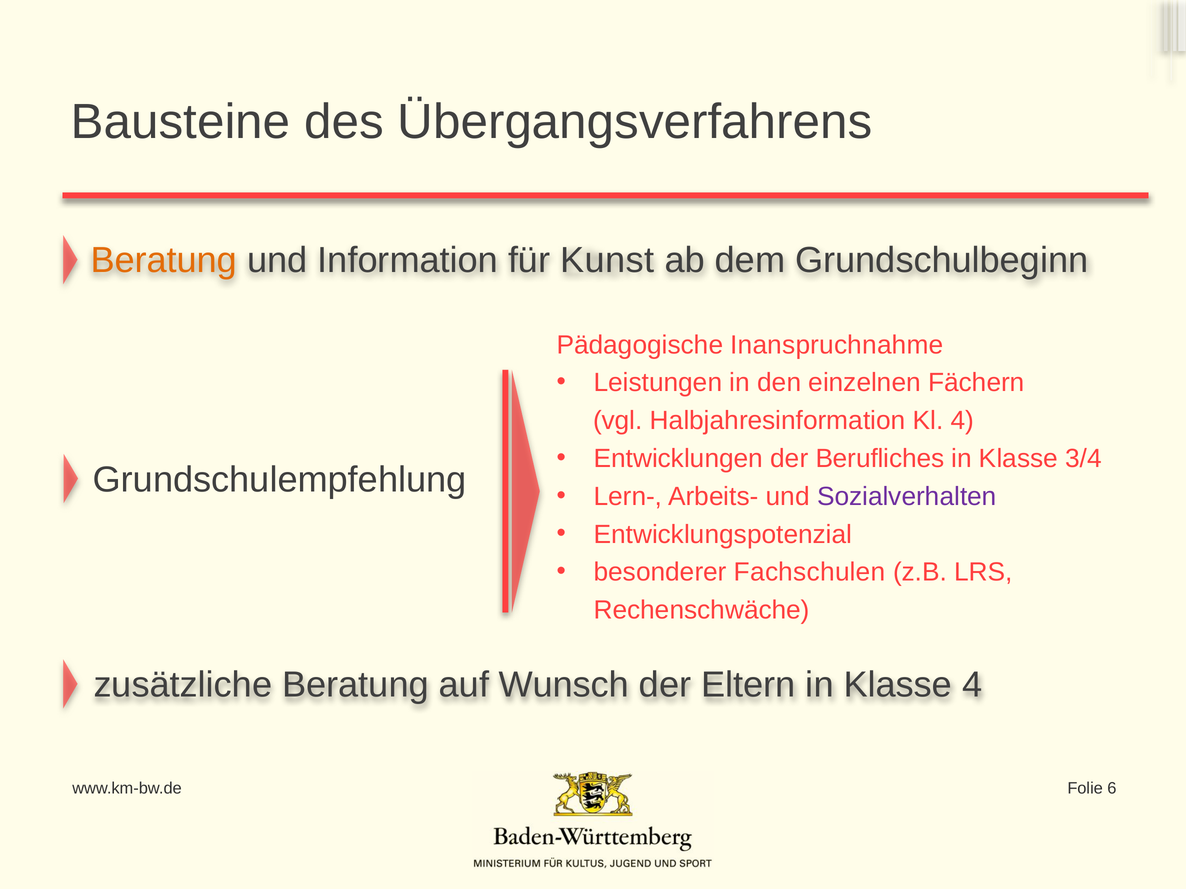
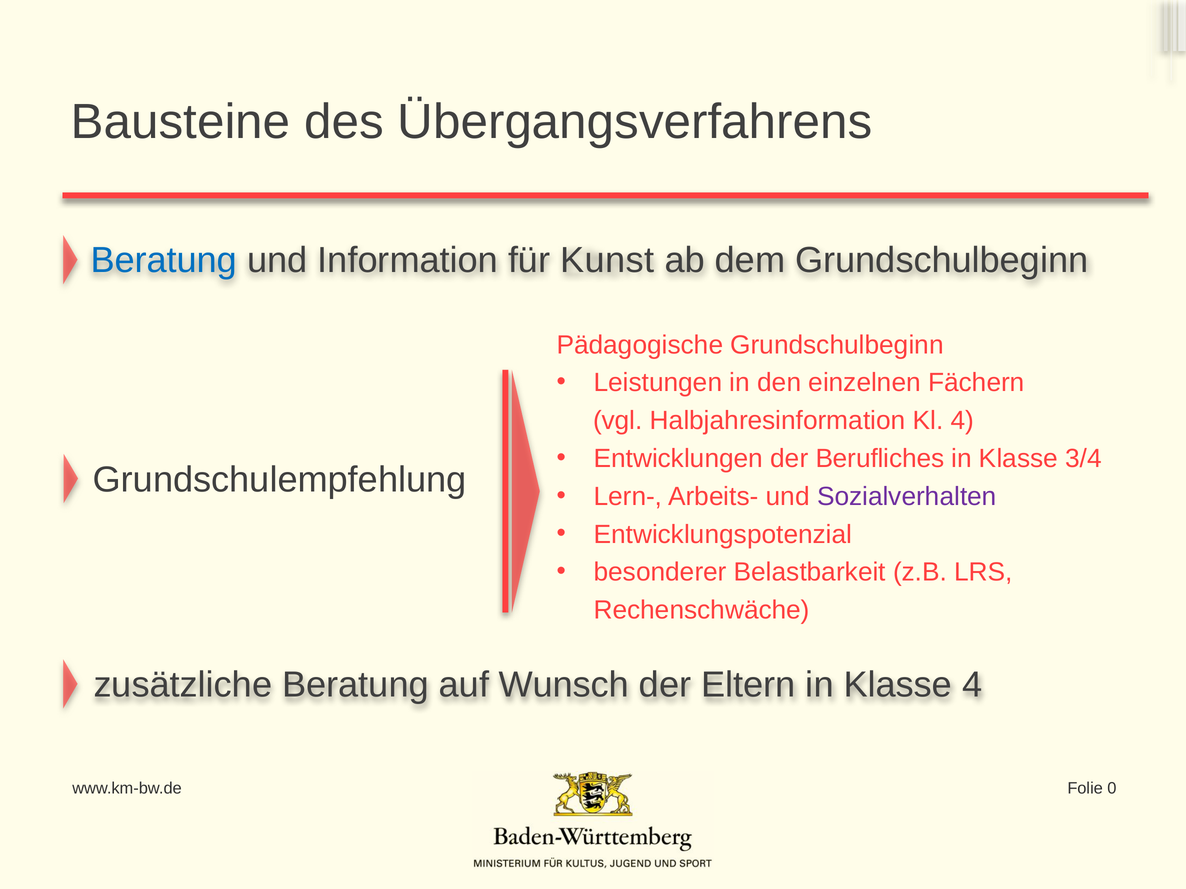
Beratung colour: orange -> blue (164, 260)
Pädagogische Inanspruchnahme: Inanspruchnahme -> Grundschulbeginn (837, 345)
Fachschulen: Fachschulen -> Belastbarkeit (810, 573)
6: 6 -> 0 (1112, 789)
